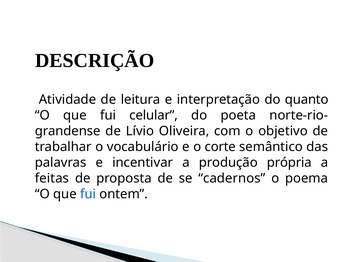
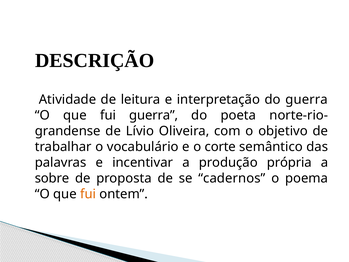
do quanto: quanto -> guerra (307, 99)
fui celular: celular -> guerra (154, 115)
feitas: feitas -> sobre (52, 178)
fui colour: blue -> orange (88, 194)
